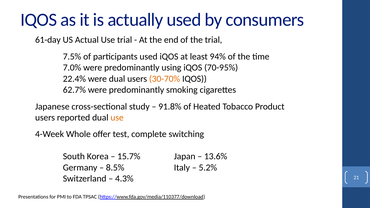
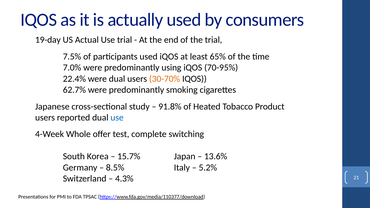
61-day: 61-day -> 19-day (48, 40)
94%: 94% -> 65% (218, 57)
use colour: orange -> blue (117, 118)
